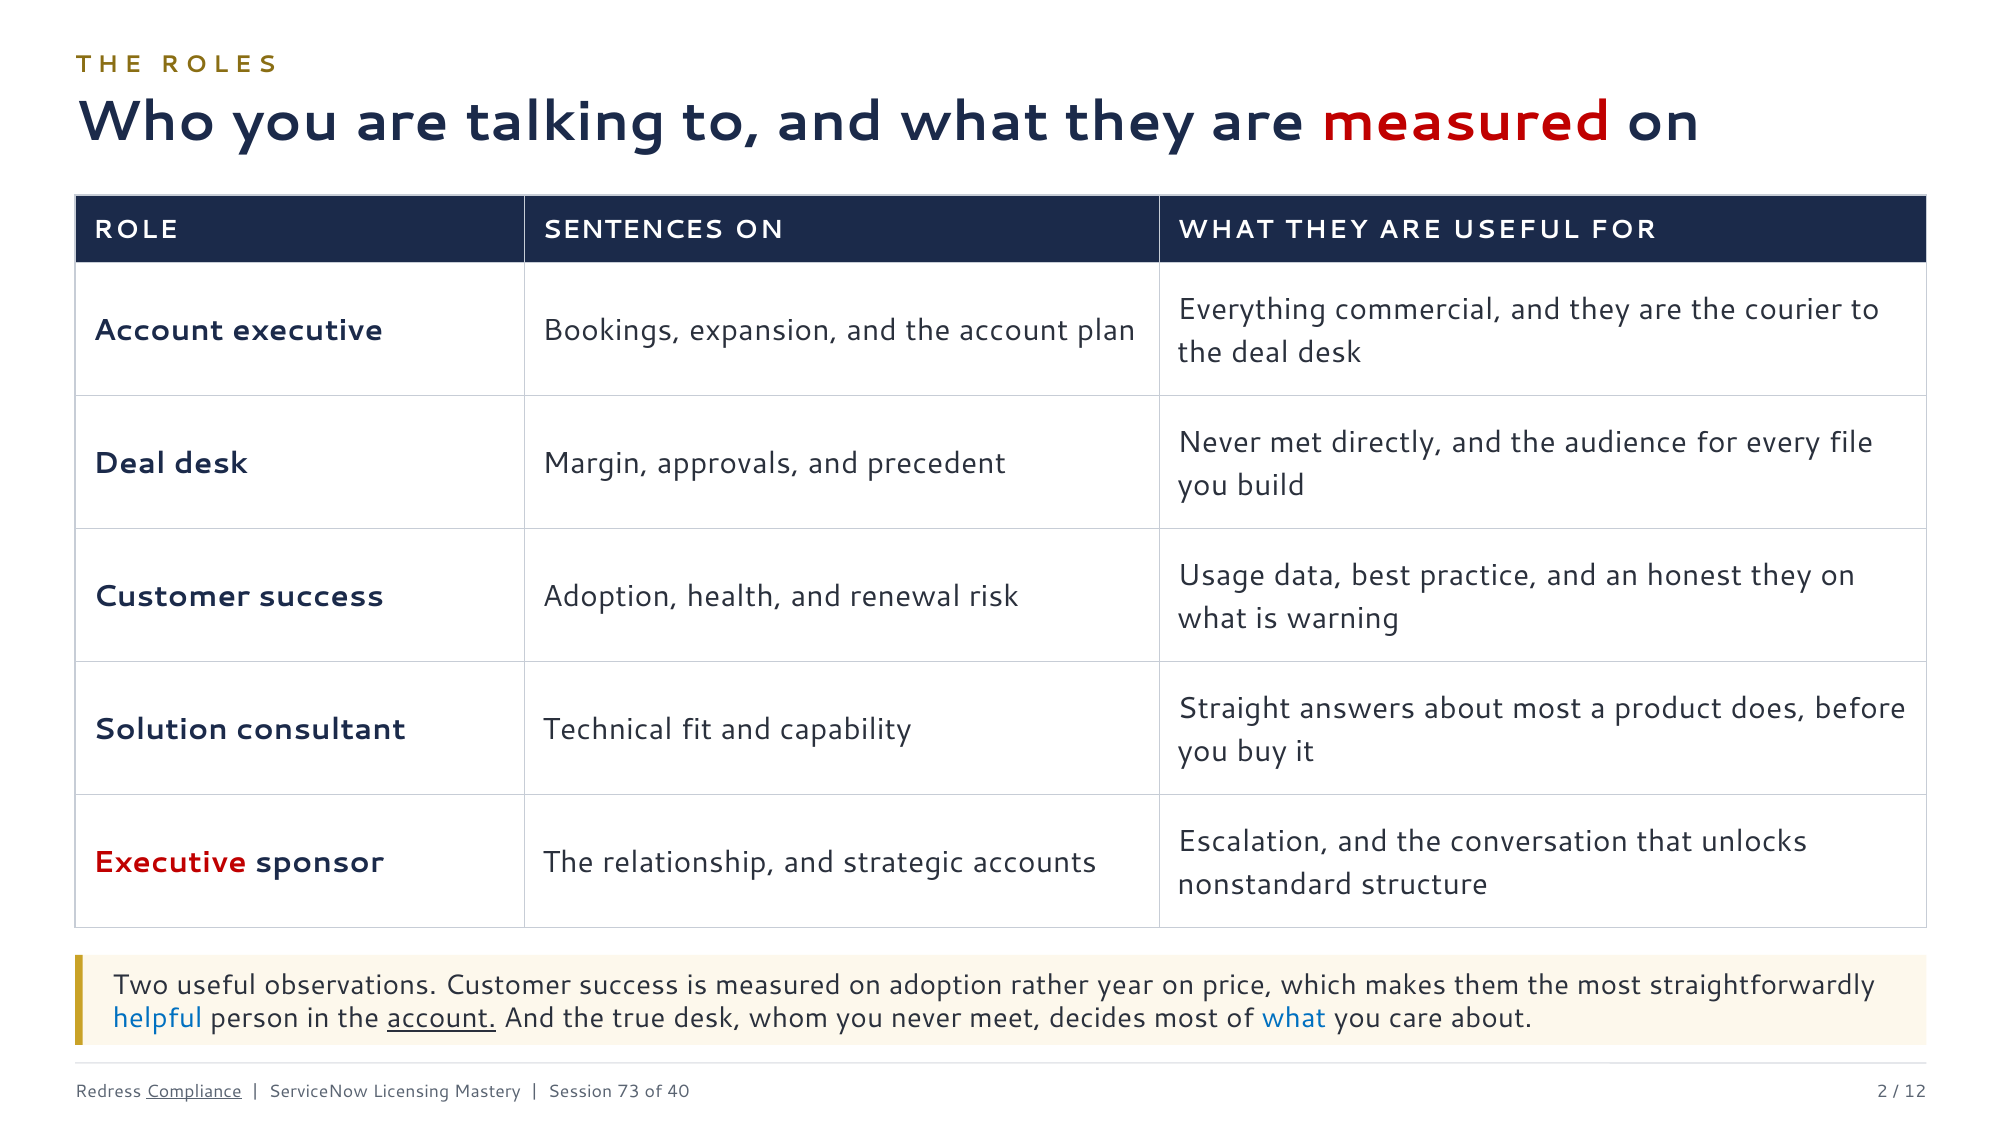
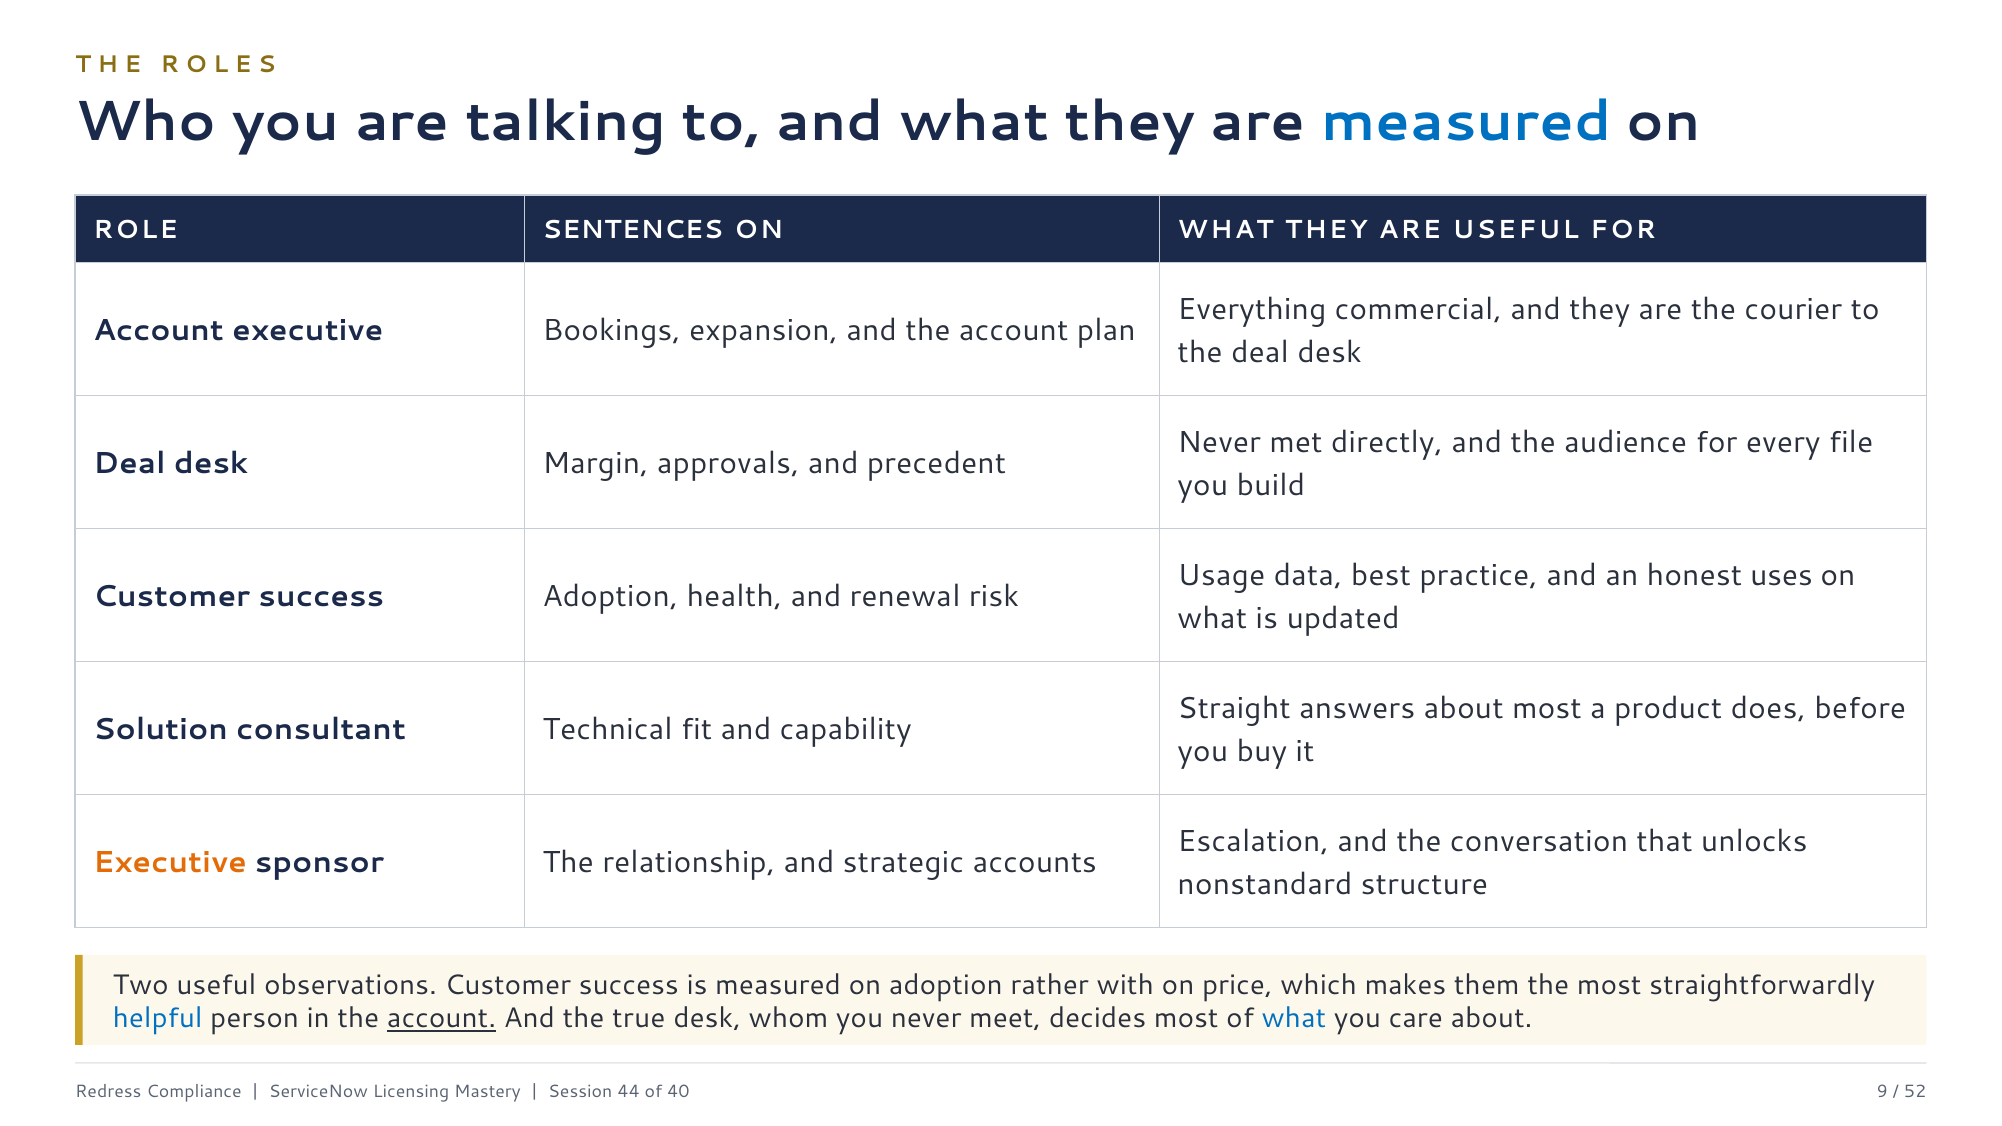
measured colour: red -> blue (1466, 122)
honest they: they -> uses (1781, 576)
warning: warning -> updated (1343, 618)
Executive colour: red -> orange (170, 863)
year: year -> with (1125, 985)
Compliance underline: present -> none (194, 1091)
73: 73 -> 44 (629, 1091)
2: 2 -> 9 (1882, 1091)
12: 12 -> 52 (1915, 1091)
